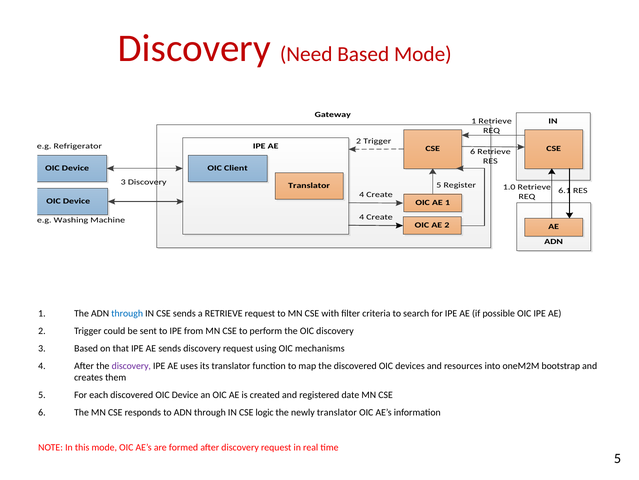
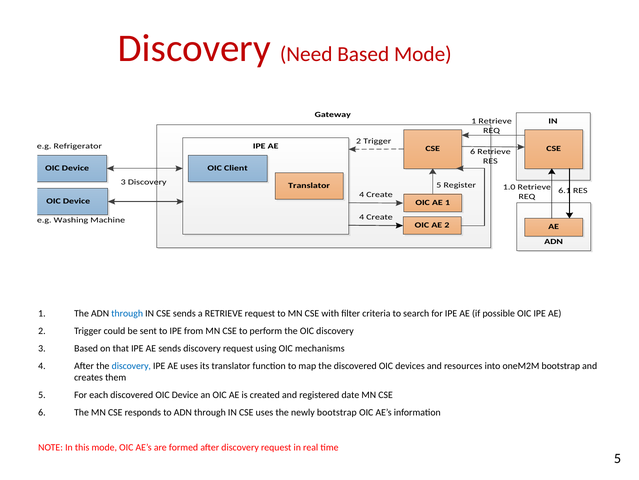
discovery colour: purple -> blue (131, 365)
CSE logic: logic -> uses (265, 412)
newly translator: translator -> bootstrap (337, 412)
